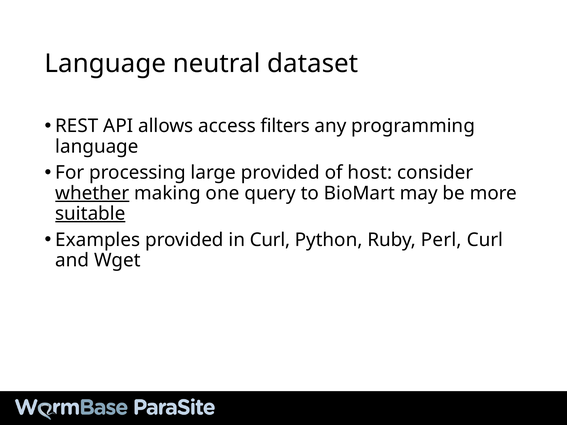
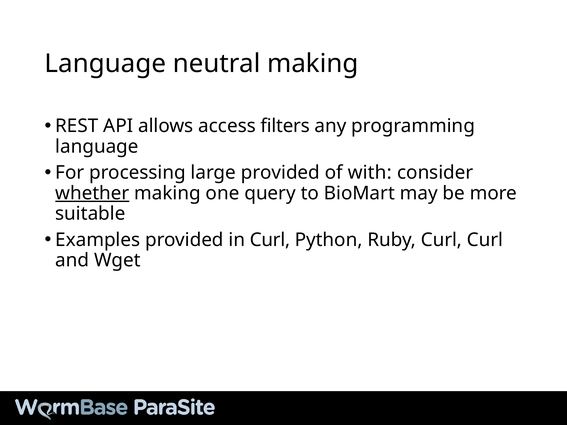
neutral dataset: dataset -> making (313, 64)
host: host -> with (370, 173)
suitable underline: present -> none (90, 214)
Ruby Perl: Perl -> Curl (441, 240)
